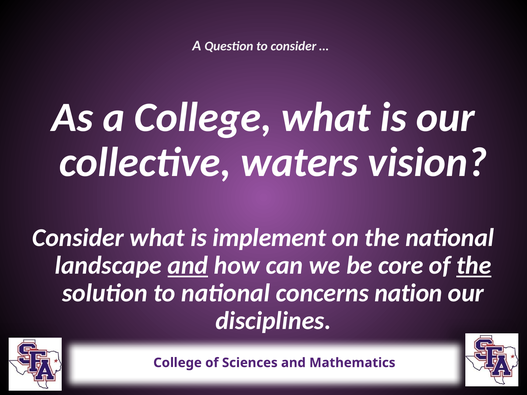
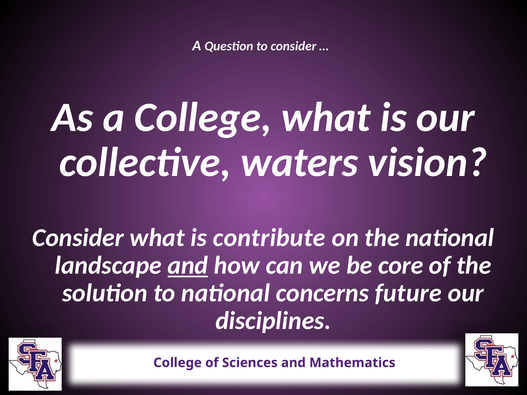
implement: implement -> contribute (269, 238)
the underline: present -> none (474, 266)
nation: nation -> future (408, 293)
